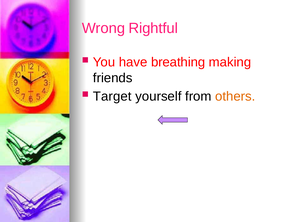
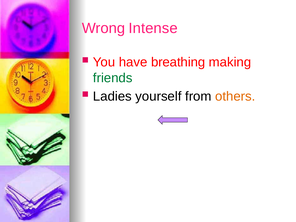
Rightful: Rightful -> Intense (153, 28)
friends colour: black -> green (113, 78)
Target: Target -> Ladies (112, 96)
